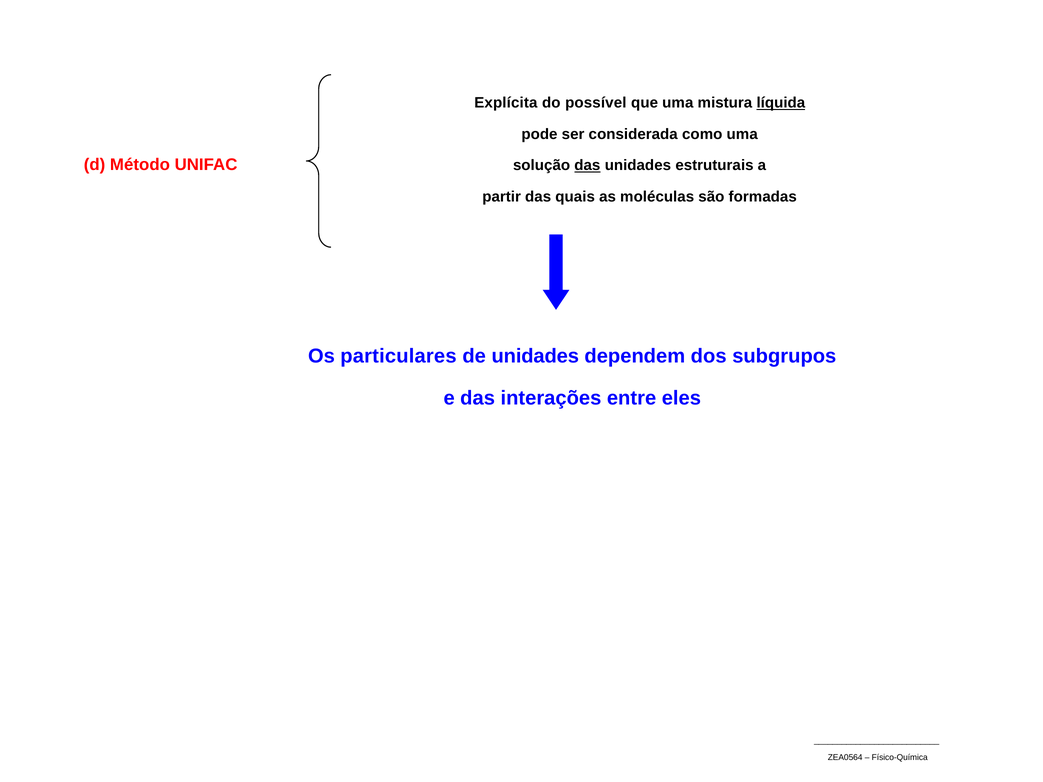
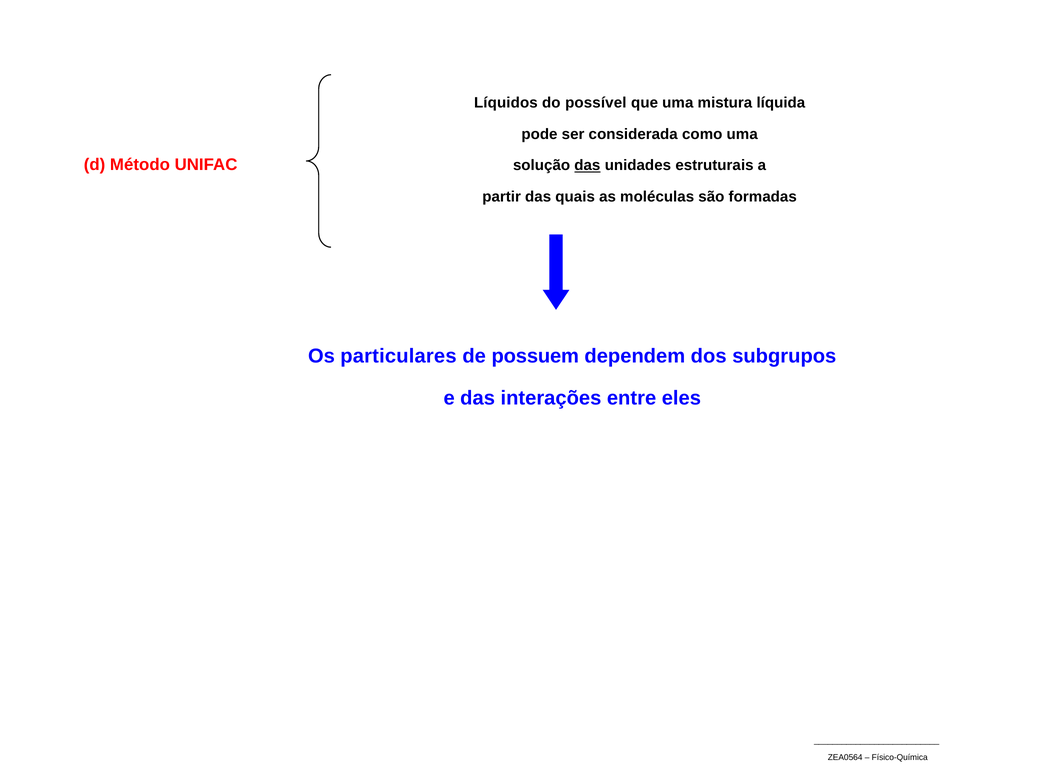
Explícita: Explícita -> Líquidos (506, 103)
líquida underline: present -> none (781, 103)
de unidades: unidades -> possuem (535, 356)
